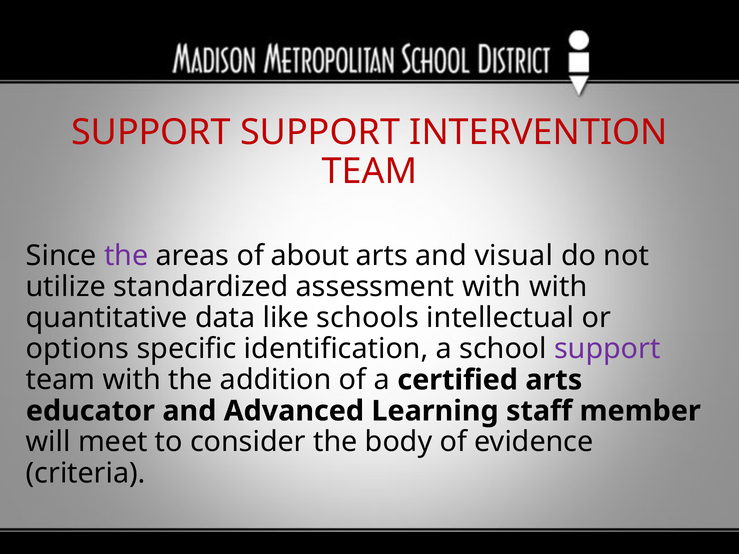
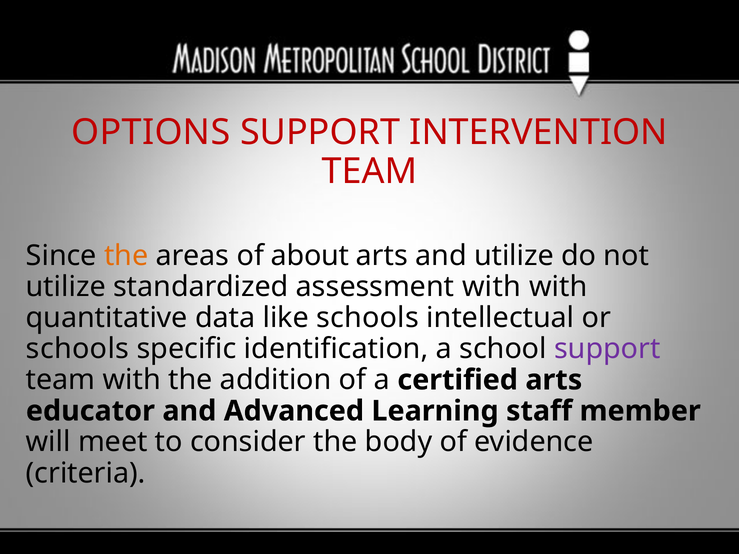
SUPPORT: SUPPORT -> OPTIONS (151, 132)
the colour: purple -> orange (126, 256)
and visual: visual -> utilize (514, 256)
options: options -> schools (77, 349)
